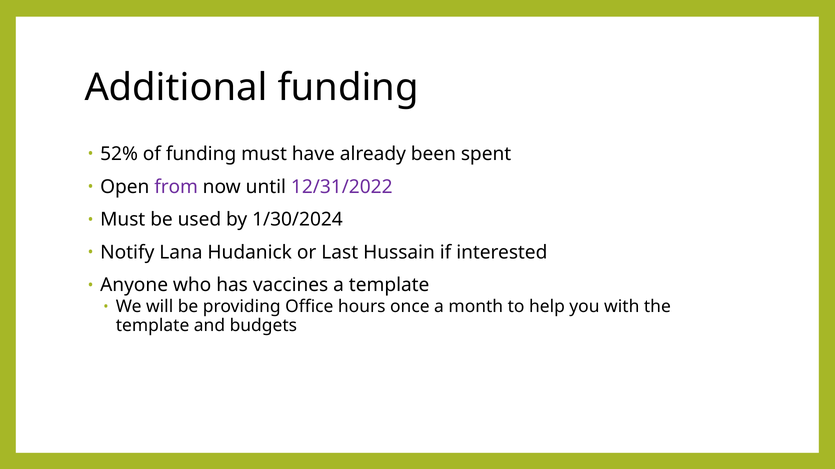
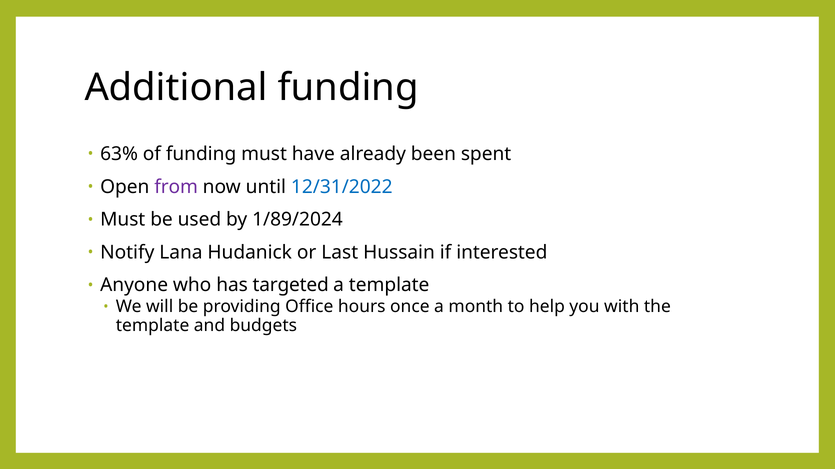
52%: 52% -> 63% (119, 154)
12/31/2022 colour: purple -> blue (342, 187)
1/30/2024: 1/30/2024 -> 1/89/2024 (297, 220)
vaccines: vaccines -> targeted (291, 286)
